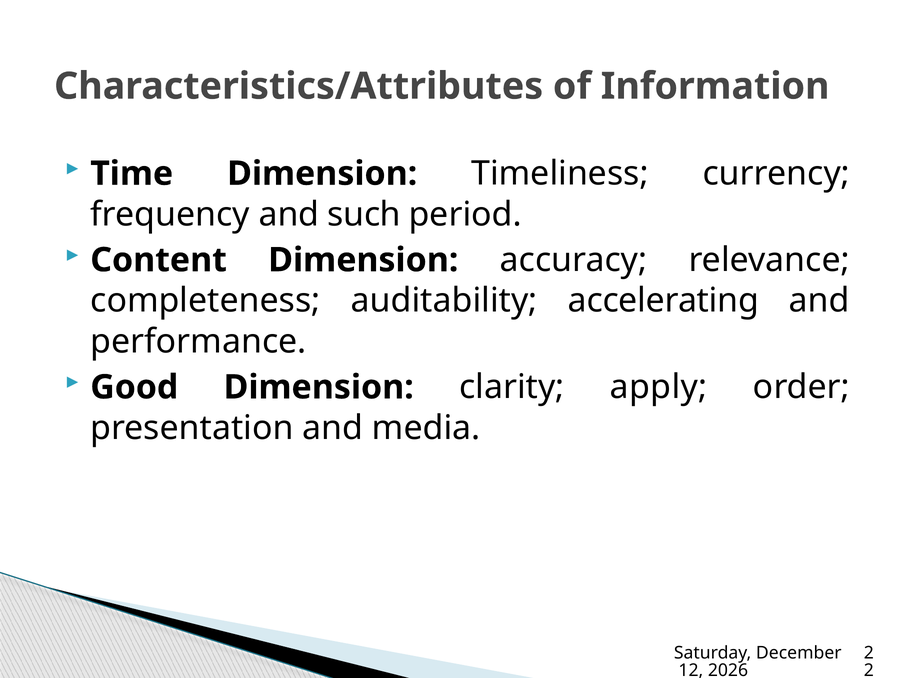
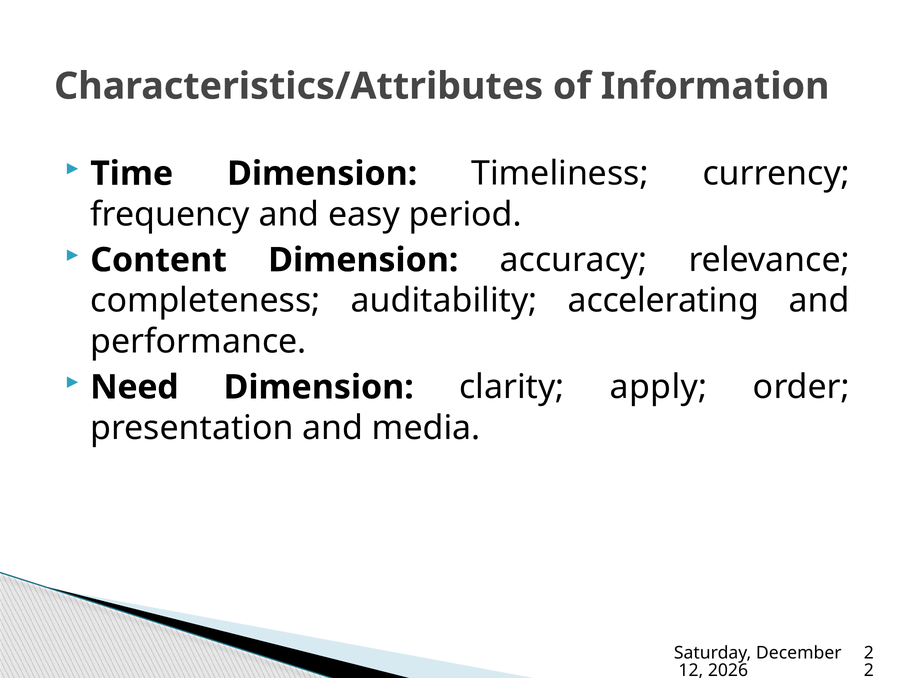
such: such -> easy (364, 214)
Good: Good -> Need (134, 387)
